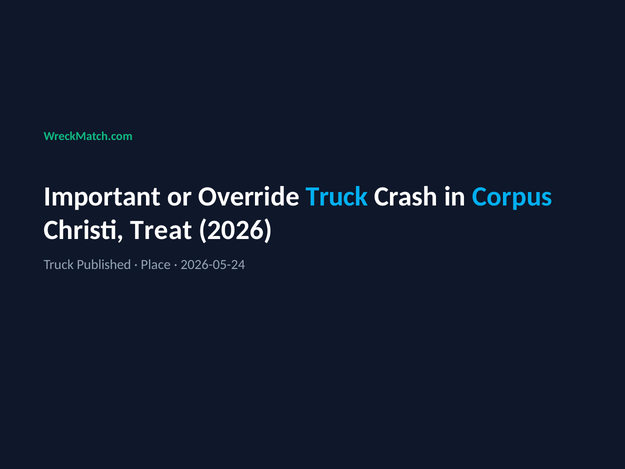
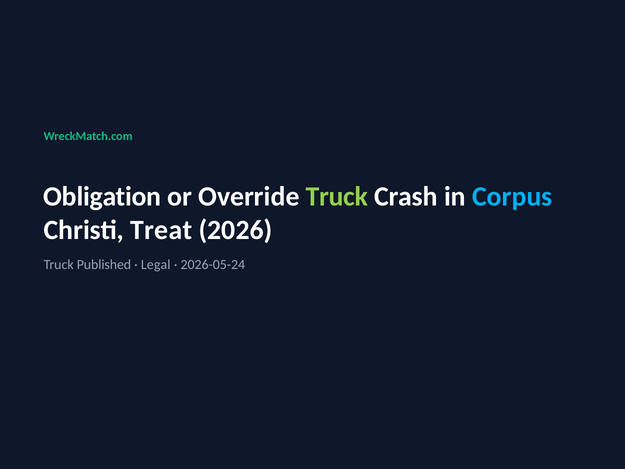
Important: Important -> Obligation (102, 197)
Truck colour: light blue -> light green (337, 197)
Place: Place -> Legal (156, 264)
